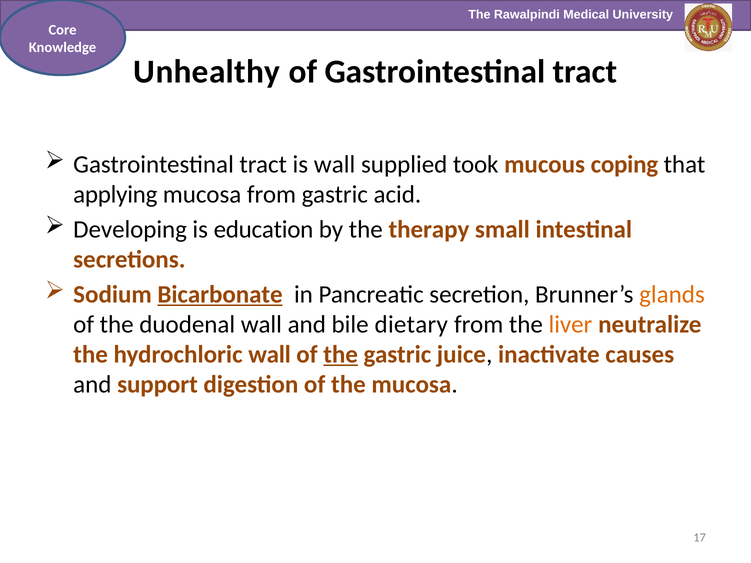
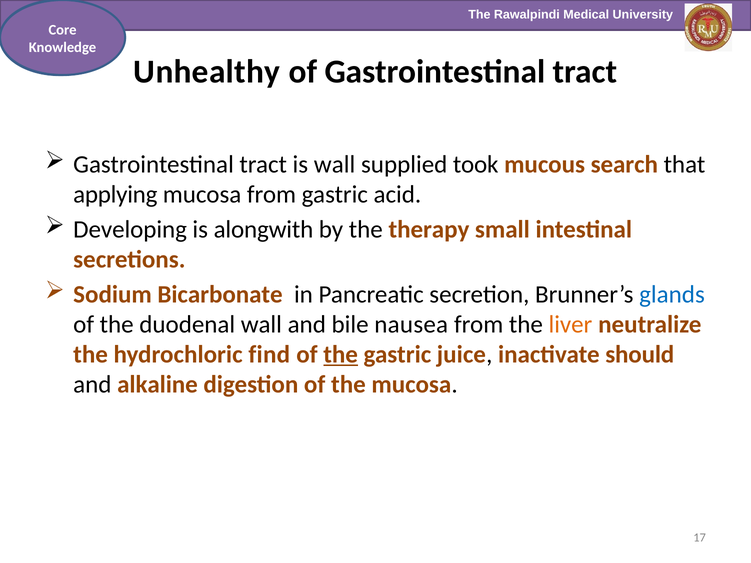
coping: coping -> search (624, 164)
education: education -> alongwith (263, 230)
Bicarbonate underline: present -> none (220, 295)
glands colour: orange -> blue (672, 295)
dietary: dietary -> nausea (411, 325)
hydrochloric wall: wall -> find (269, 355)
causes: causes -> should (640, 355)
support: support -> alkaline (157, 385)
